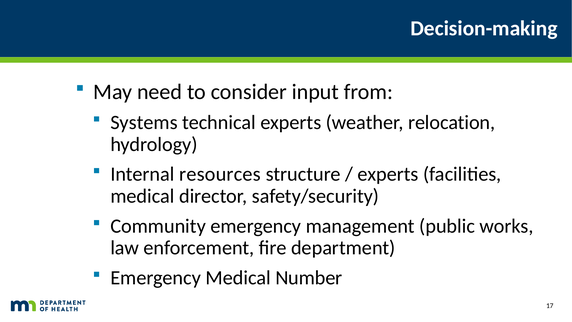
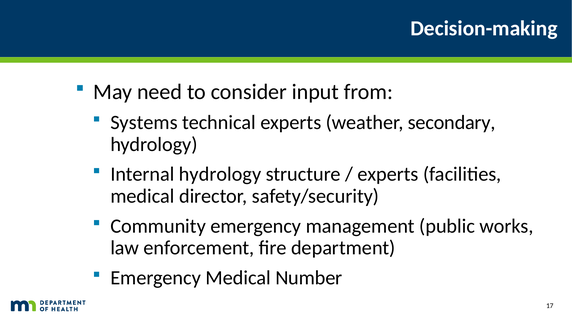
relocation: relocation -> secondary (452, 122)
Internal resources: resources -> hydrology (220, 174)
